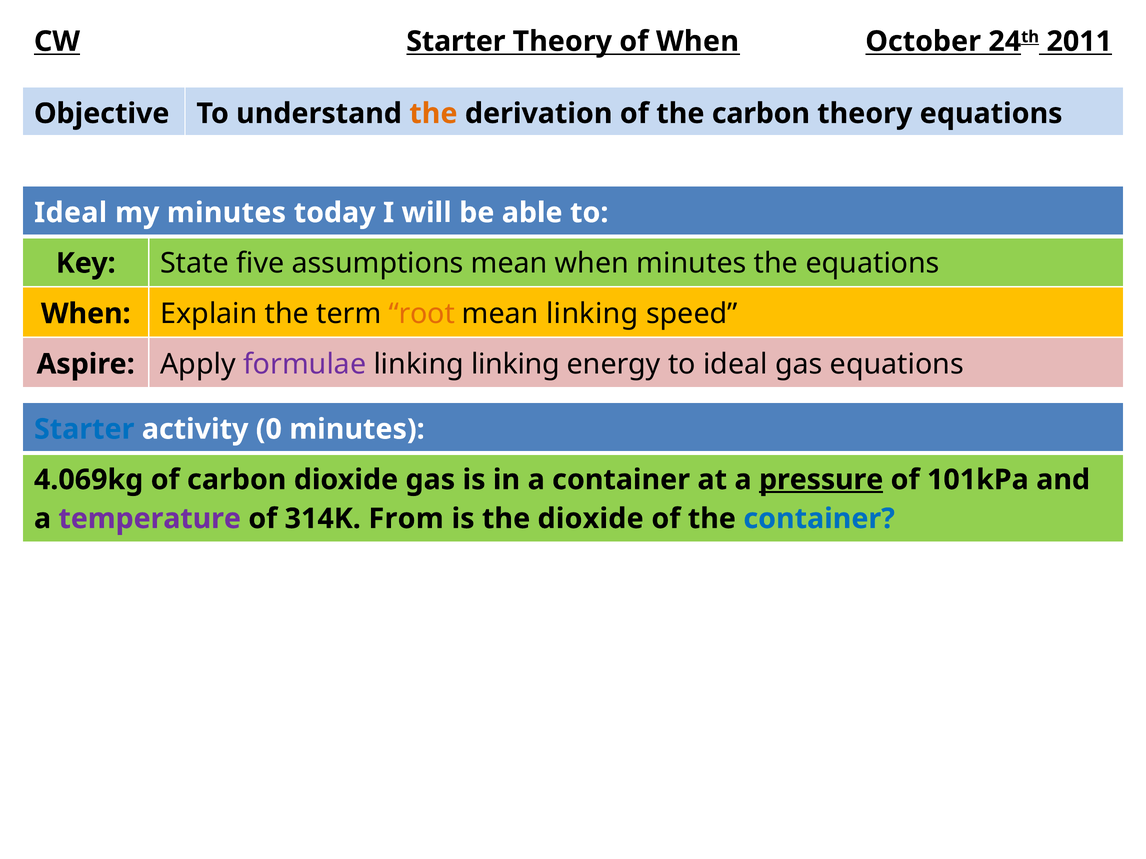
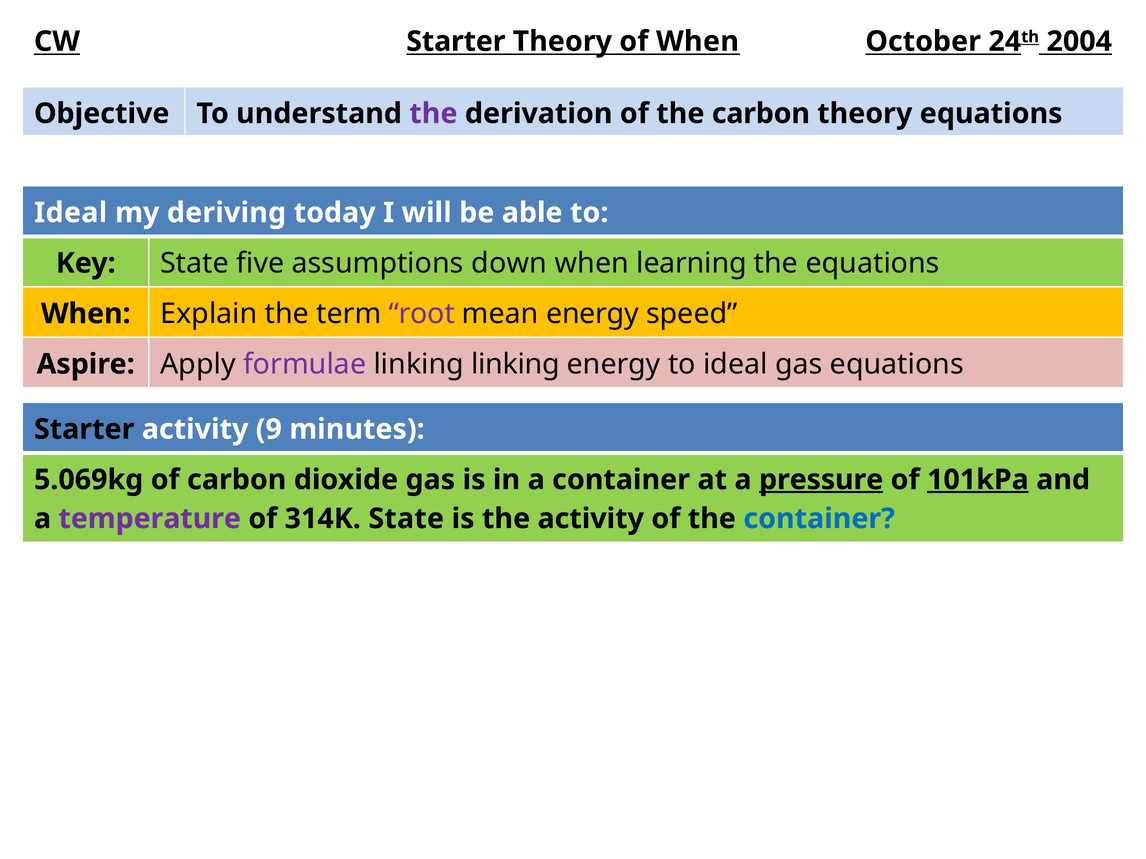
2011: 2011 -> 2004 (1079, 41)
the colour: orange -> purple (433, 114)
my minutes: minutes -> deriving (226, 213)
assumptions mean: mean -> down (509, 263)
when minutes: minutes -> learning (692, 263)
root colour: orange -> purple (422, 314)
mean linking: linking -> energy (593, 314)
Starter colour: blue -> black (84, 430)
0: 0 -> 9 (269, 430)
4.069kg: 4.069kg -> 5.069kg (89, 480)
101kPa underline: none -> present (978, 480)
314K From: From -> State (406, 519)
the dioxide: dioxide -> activity (591, 519)
